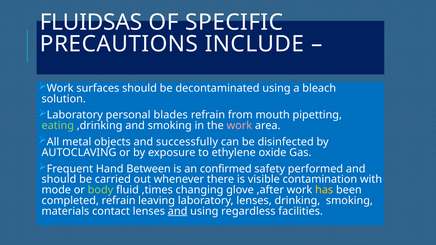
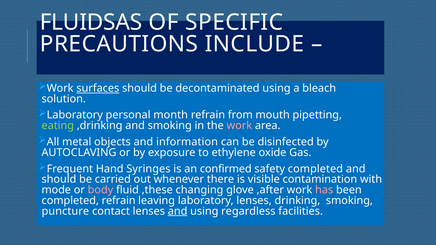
surfaces underline: none -> present (98, 88)
blades: blades -> month (171, 115)
successfully: successfully -> information (187, 142)
Between: Between -> Syringes (148, 169)
safety performed: performed -> completed (315, 169)
body colour: light green -> pink (100, 190)
,times: ,times -> ,these (157, 190)
has colour: yellow -> pink (324, 190)
materials: materials -> puncture (65, 211)
